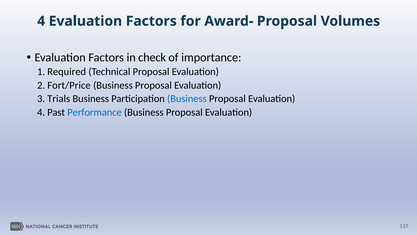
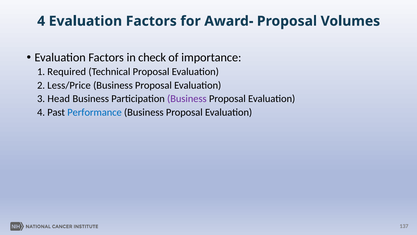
Fort/Price: Fort/Price -> Less/Price (69, 85)
Trials: Trials -> Head (59, 99)
Business colour: blue -> purple (187, 99)
